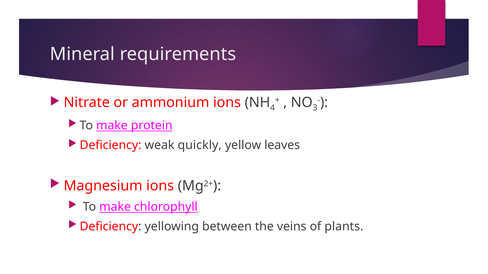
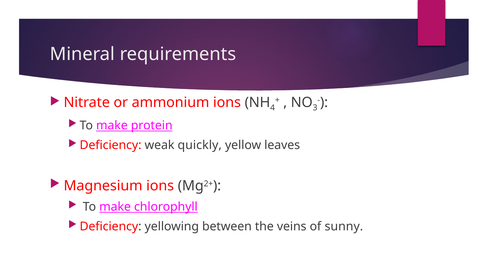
plants: plants -> sunny (344, 227)
